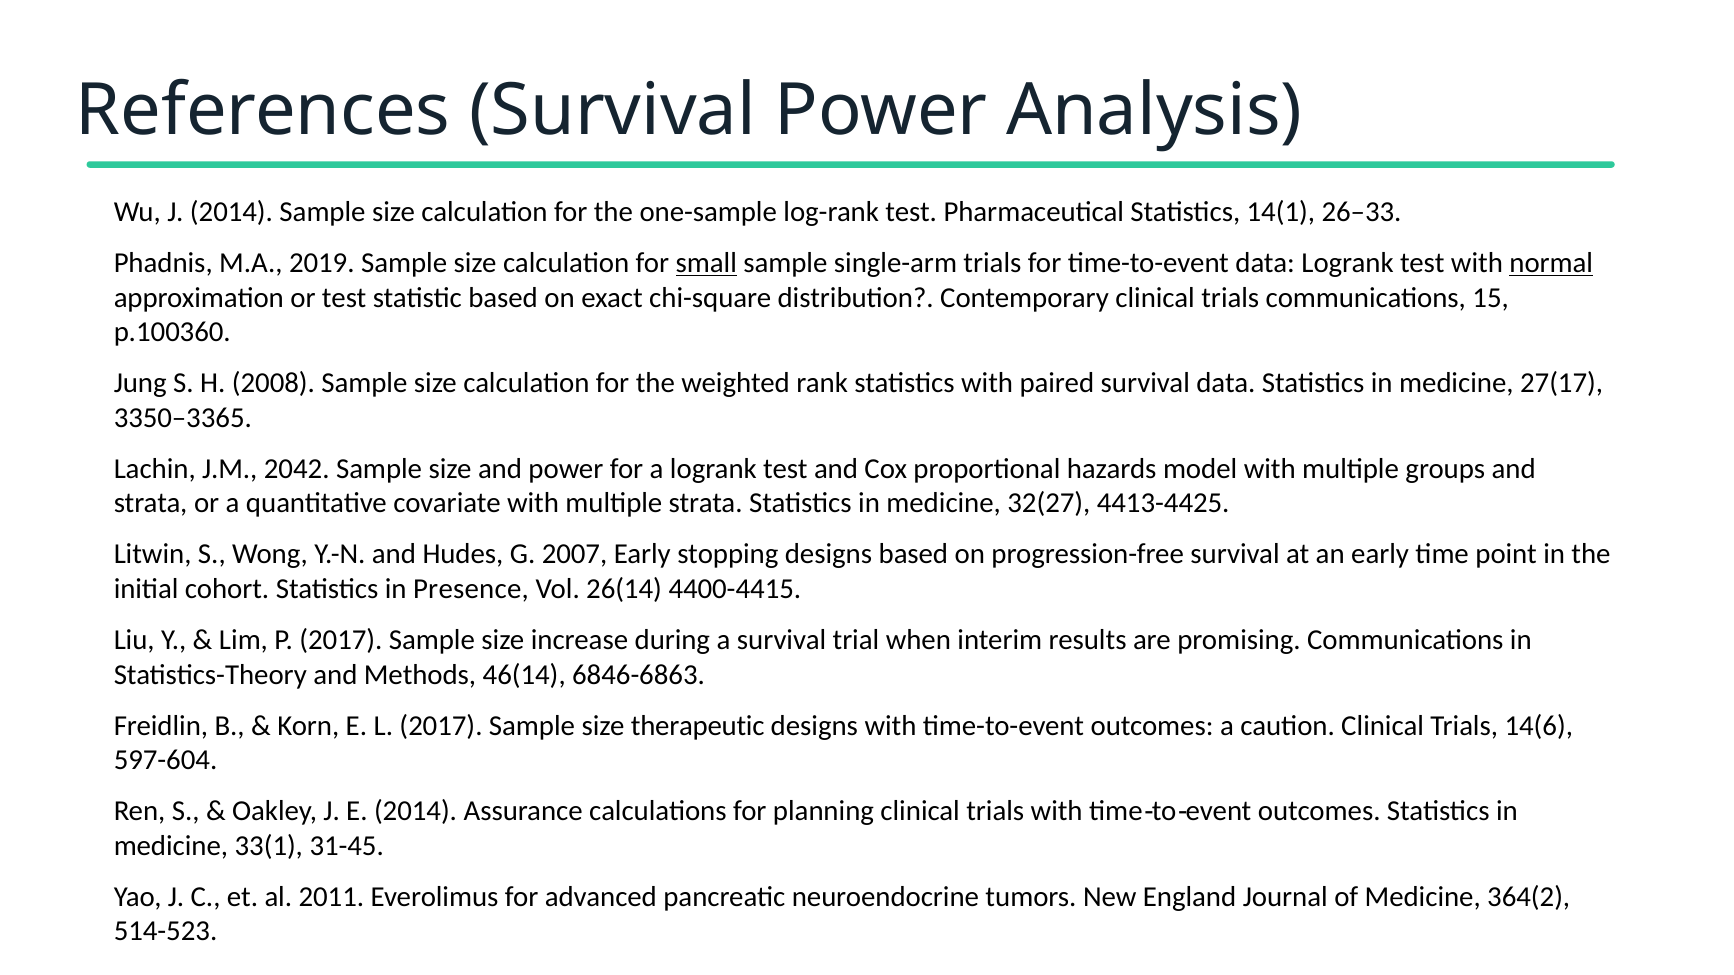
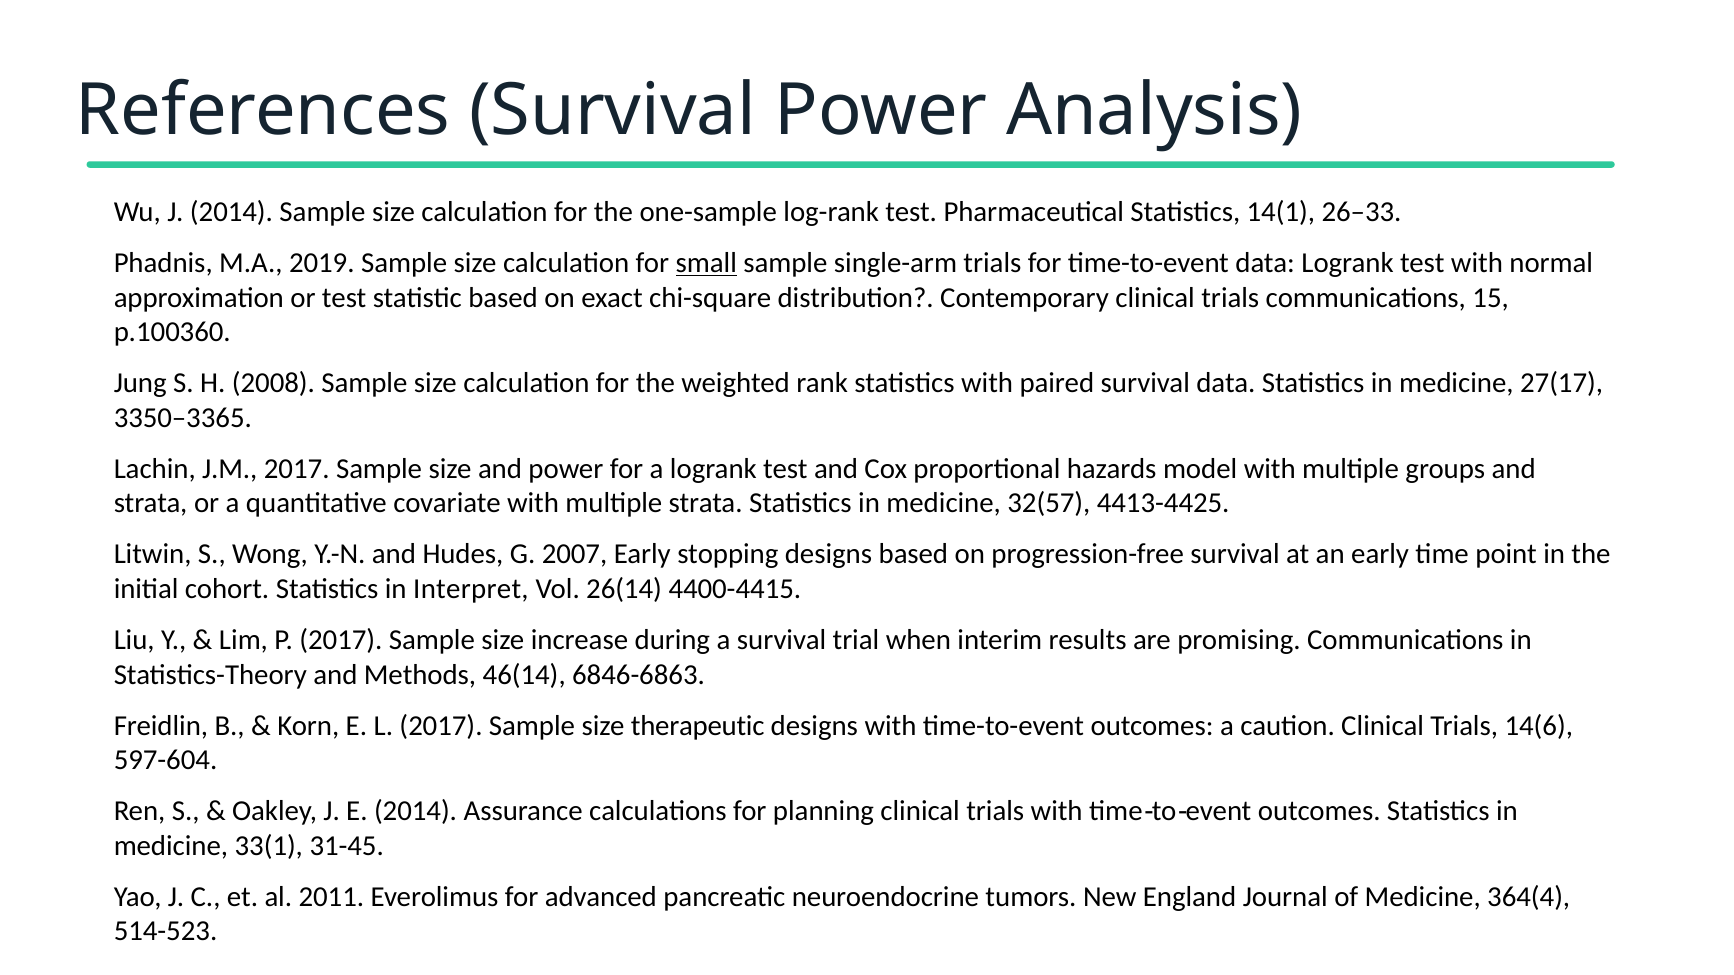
normal underline: present -> none (1551, 263)
J.M 2042: 2042 -> 2017 (297, 469)
32(27: 32(27 -> 32(57 (1049, 504)
Presence: Presence -> Interpret (471, 589)
364(2: 364(2 -> 364(4 (1529, 897)
